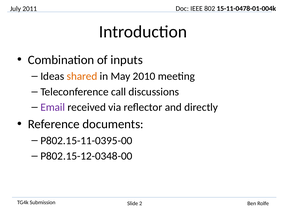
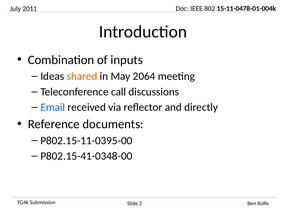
2010: 2010 -> 2064 (144, 76)
Email colour: purple -> blue (53, 108)
P802.15-12-0348-00: P802.15-12-0348-00 -> P802.15-41-0348-00 (86, 156)
